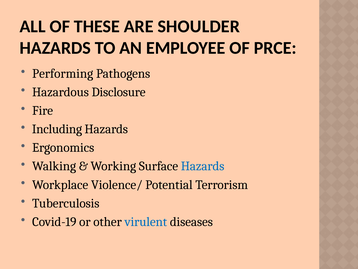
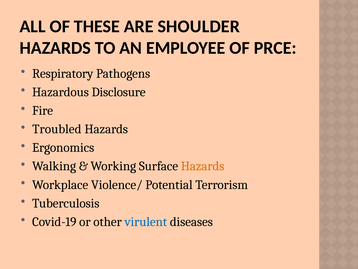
Performing: Performing -> Respiratory (63, 73)
Including: Including -> Troubled (57, 129)
Hazards colour: blue -> orange (203, 166)
